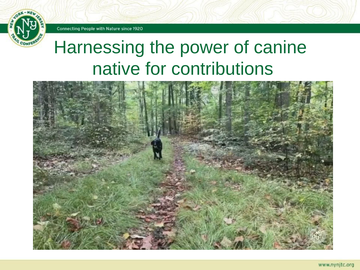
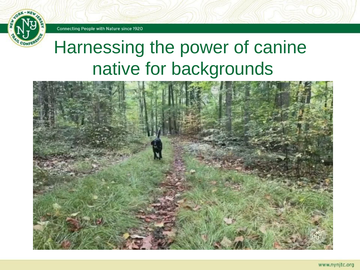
contributions: contributions -> backgrounds (222, 69)
